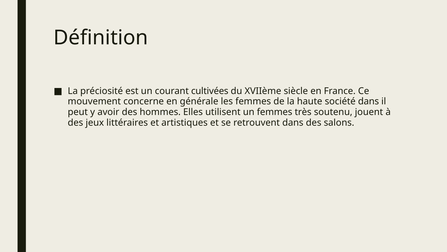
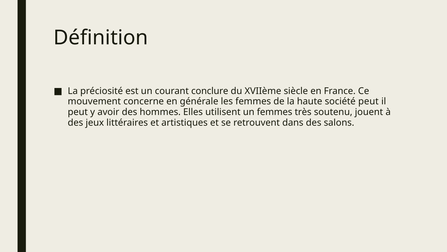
cultivées: cultivées -> conclure (210, 91)
société dans: dans -> peut (368, 101)
